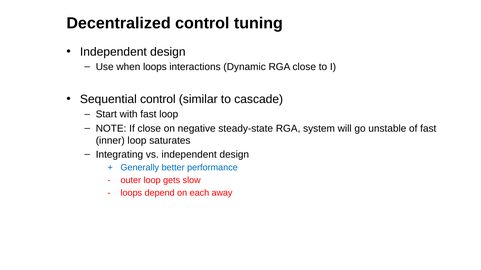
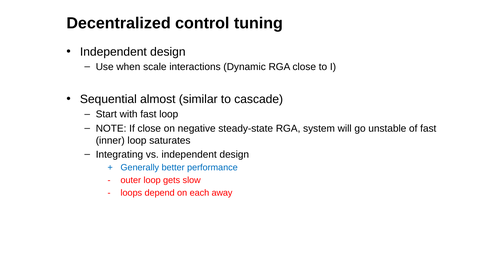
when loops: loops -> scale (155, 67)
Sequential control: control -> almost (158, 100)
